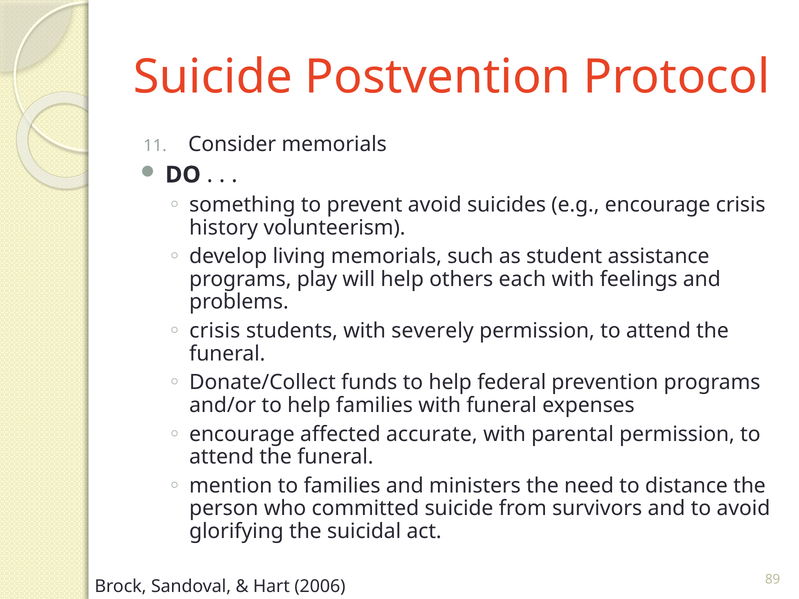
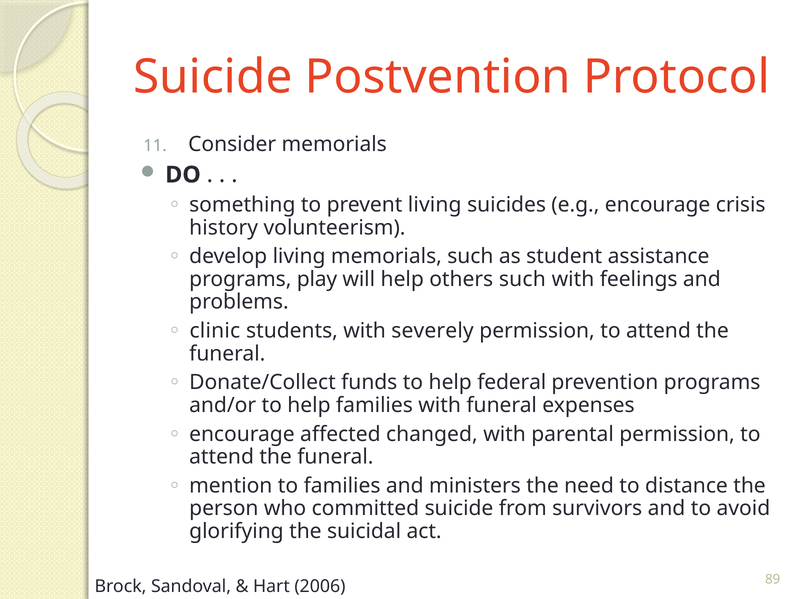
prevent avoid: avoid -> living (435, 205)
others each: each -> such (522, 279)
crisis: crisis -> clinic (215, 331)
accurate: accurate -> changed (432, 434)
